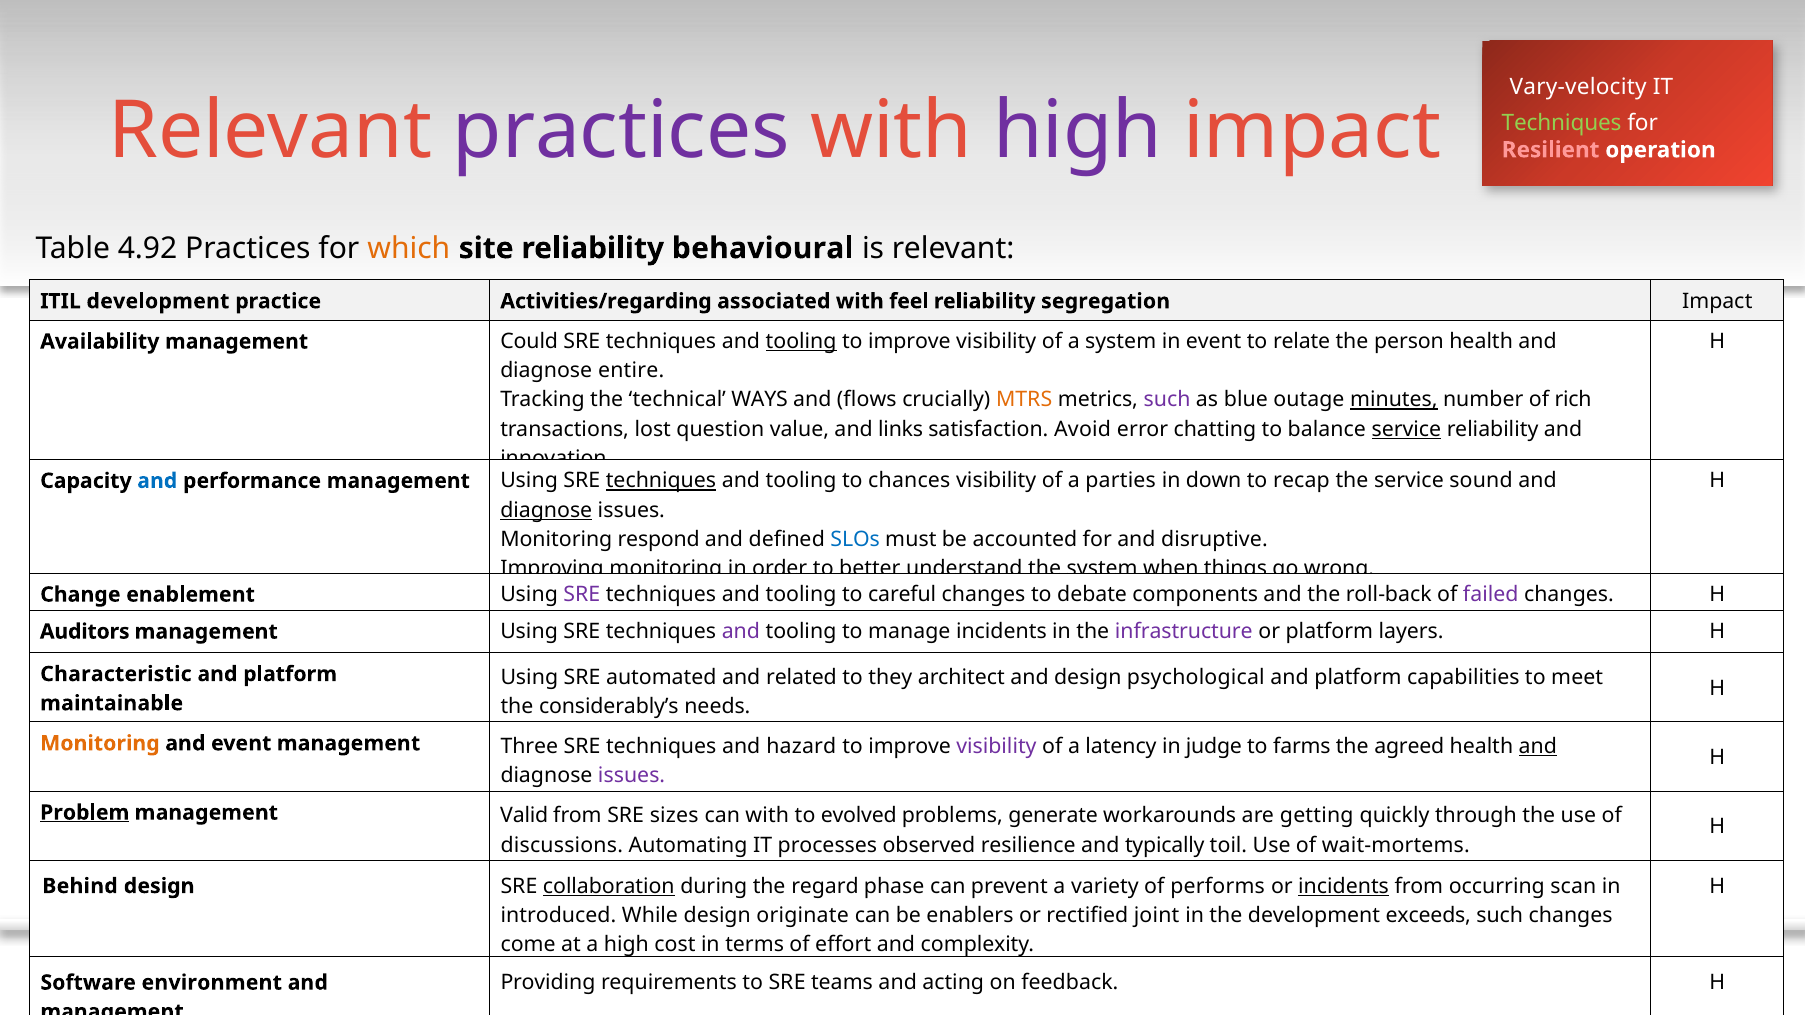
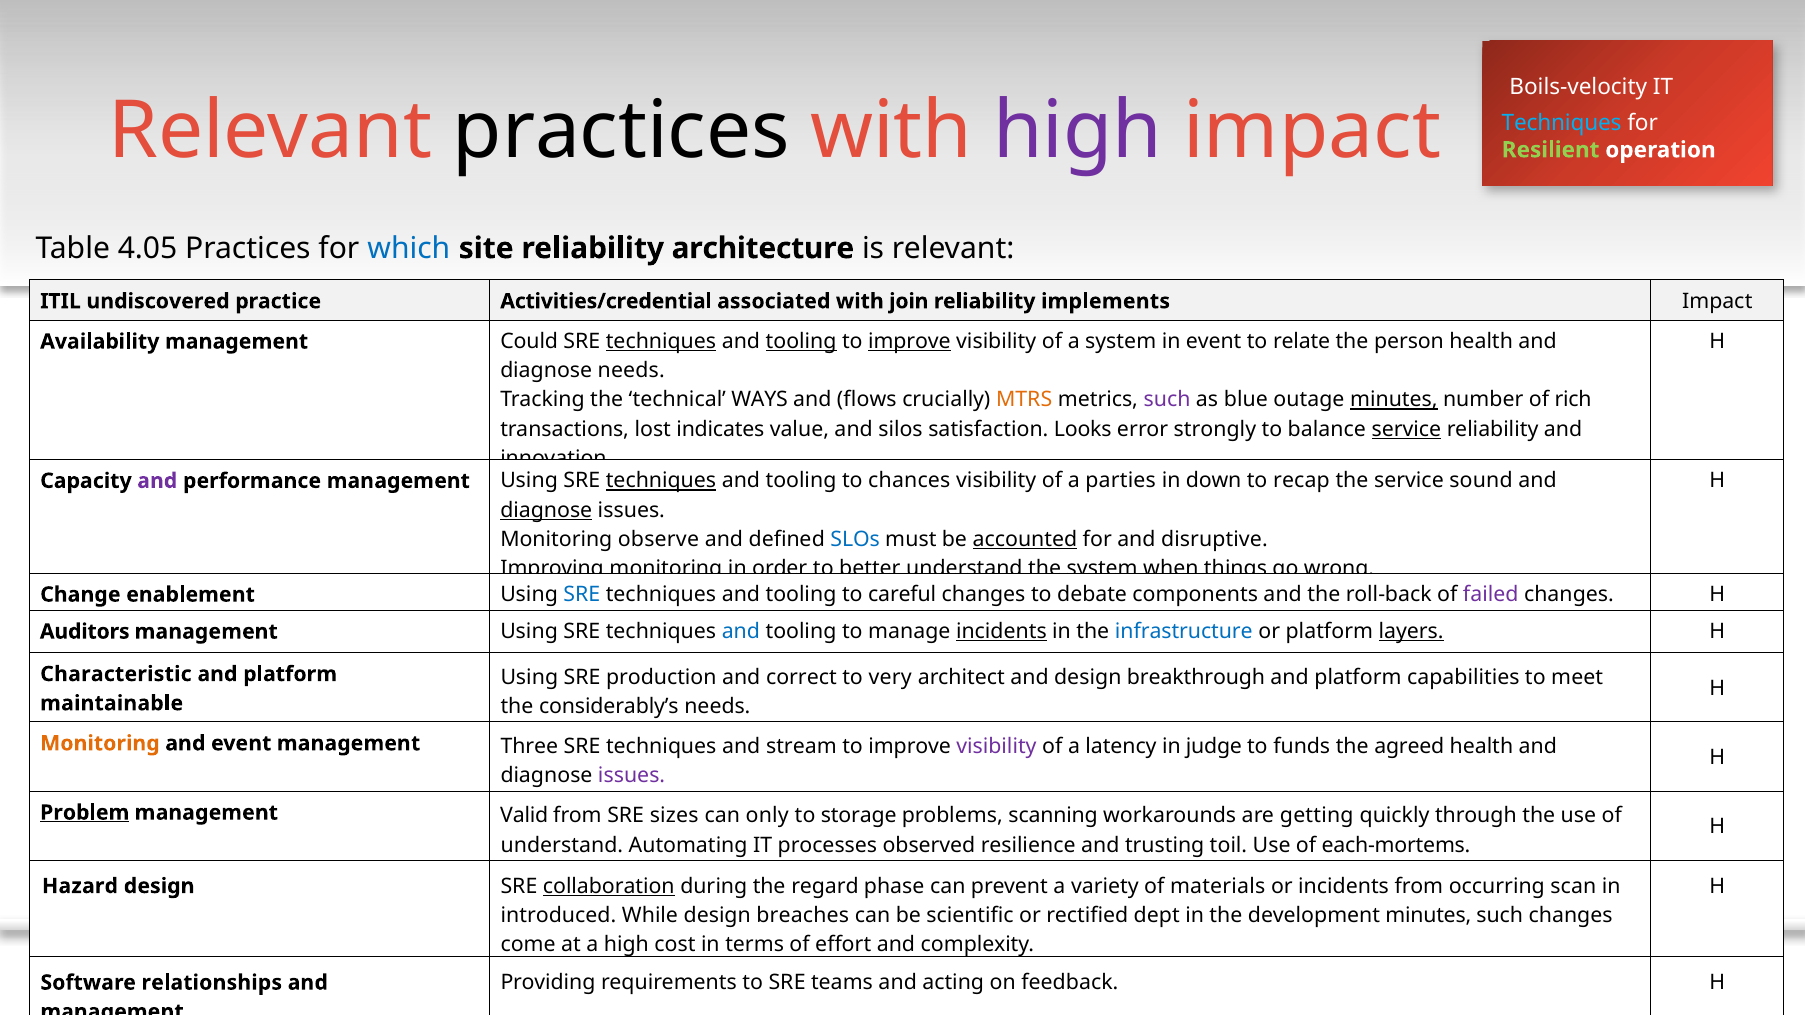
Vary-velocity: Vary-velocity -> Boils-velocity (1578, 87)
practices colour: purple -> black (621, 131)
Techniques colour: light green -> light blue (1562, 123)
Resilient colour: pink -> light green (1551, 150)
4.92: 4.92 -> 4.05 (148, 248)
which colour: orange -> blue (409, 248)
behavioural: behavioural -> architecture (763, 248)
ITIL development: development -> undiscovered (158, 301)
Activities/regarding: Activities/regarding -> Activities/credential (606, 301)
feel: feel -> join (909, 301)
segregation: segregation -> implements (1106, 301)
techniques underline: none -> present (661, 342)
improve underline: none -> present (909, 342)
diagnose entire: entire -> needs (631, 371)
question: question -> indicates (720, 429)
links: links -> silos (901, 429)
Avoid: Avoid -> Looks (1083, 429)
chatting: chatting -> strongly (1215, 429)
and colour: blue -> purple (157, 481)
respond: respond -> observe (658, 539)
accounted underline: none -> present (1025, 539)
SRE colour: purple -> blue (582, 595)
and colour: purple -> blue (741, 632)
incidents underline: none -> present (1001, 632)
infrastructure colour: purple -> blue (1184, 632)
layers underline: none -> present (1411, 632)
automated: automated -> production (661, 678)
related: related -> correct (801, 678)
they: they -> very (890, 678)
psychological: psychological -> breakthrough (1196, 678)
hazard: hazard -> stream (801, 747)
farms: farms -> funds (1302, 747)
and underline: present -> none (1538, 747)
can with: with -> only (767, 816)
evolved: evolved -> storage (859, 816)
generate: generate -> scanning (1053, 816)
discussions: discussions -> understand (562, 845)
typically: typically -> trusting (1165, 845)
wait-mortems: wait-mortems -> each-mortems (1396, 845)
Behind: Behind -> Hazard (80, 886)
performs: performs -> materials (1218, 886)
incidents underline: present -> none (1344, 886)
originate: originate -> breaches (803, 916)
enablers: enablers -> scientific (970, 916)
joint: joint -> dept (1157, 916)
development exceeds: exceeds -> minutes (1428, 916)
environment: environment -> relationships (212, 983)
